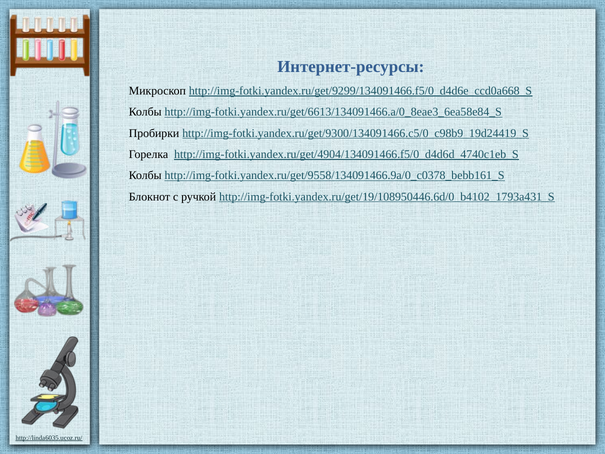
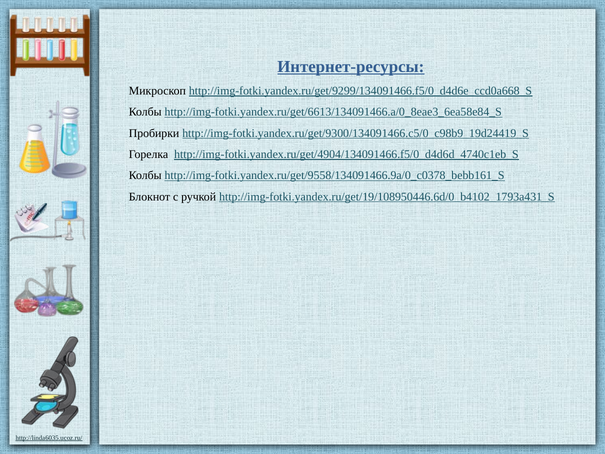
Интернет-ресурсы underline: none -> present (351, 67)
